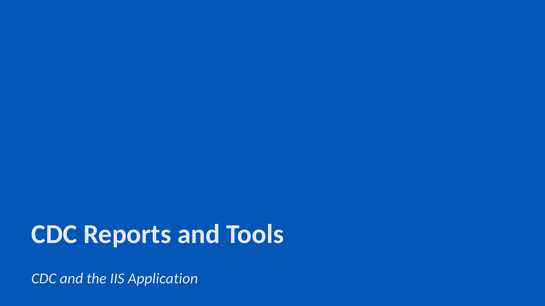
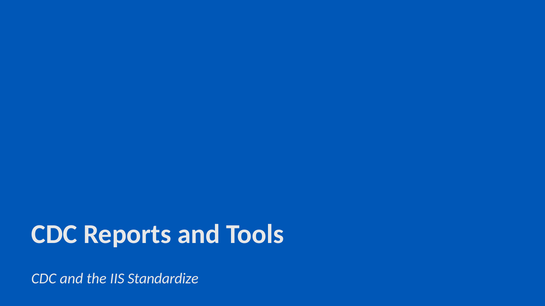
Application: Application -> Standardize (163, 279)
